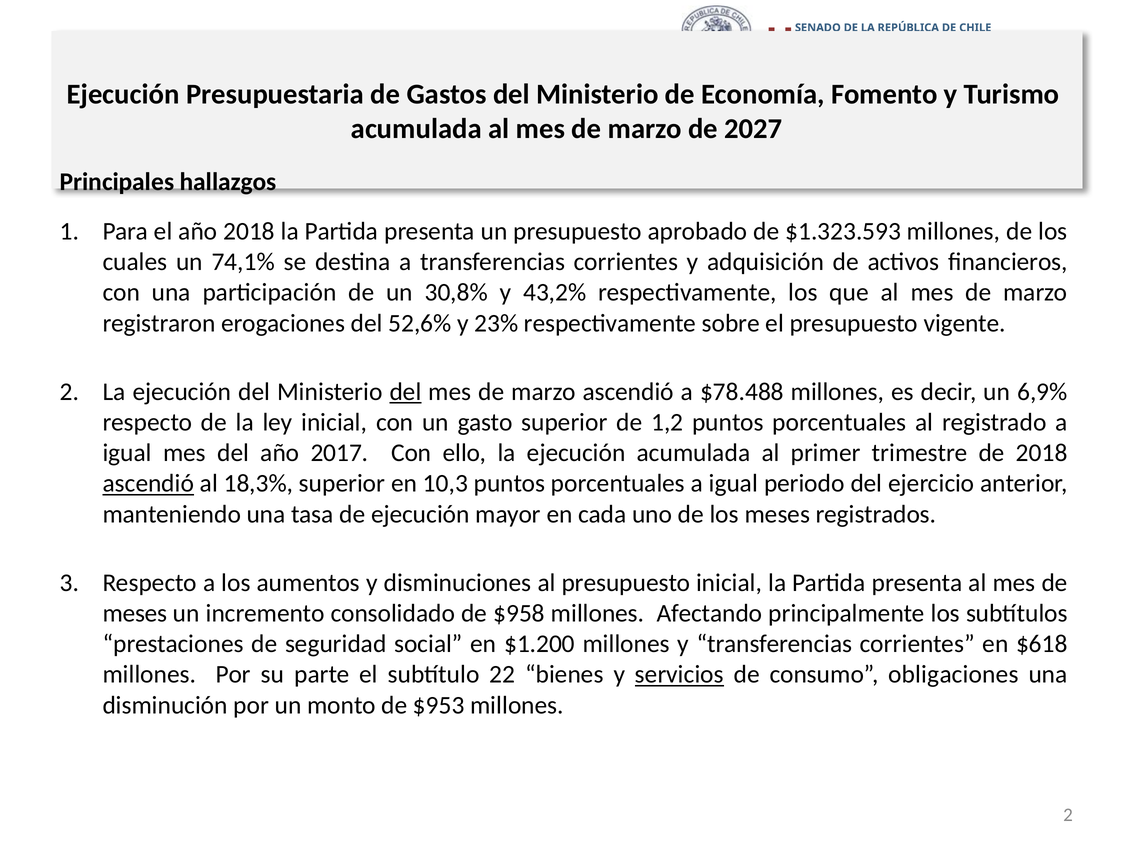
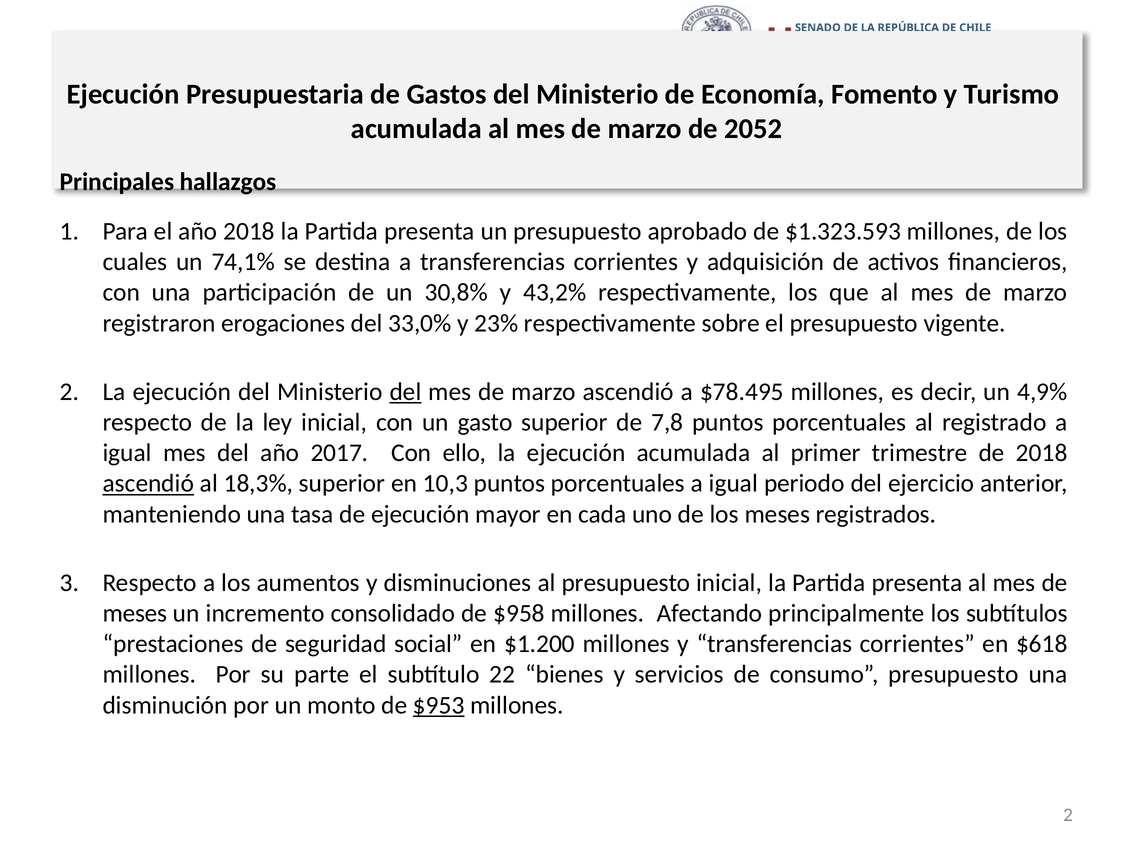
2027: 2027 -> 2052 (753, 129)
52,6%: 52,6% -> 33,0% (420, 323)
$78.488: $78.488 -> $78.495 (742, 392)
6,9%: 6,9% -> 4,9% (1042, 392)
1,2: 1,2 -> 7,8 (667, 423)
servicios underline: present -> none (679, 675)
consumo obligaciones: obligaciones -> presupuesto (954, 675)
$953 underline: none -> present (439, 705)
